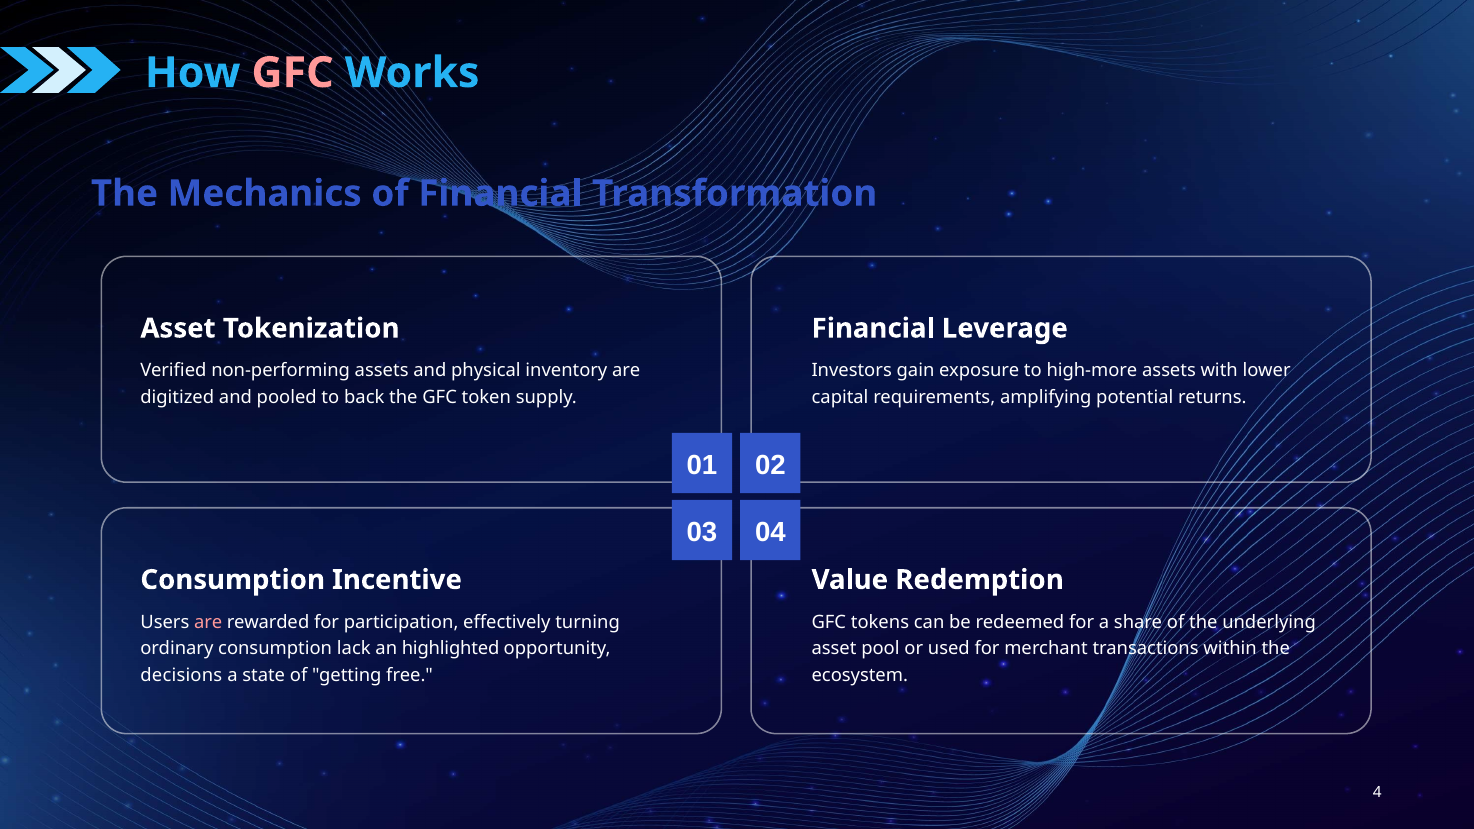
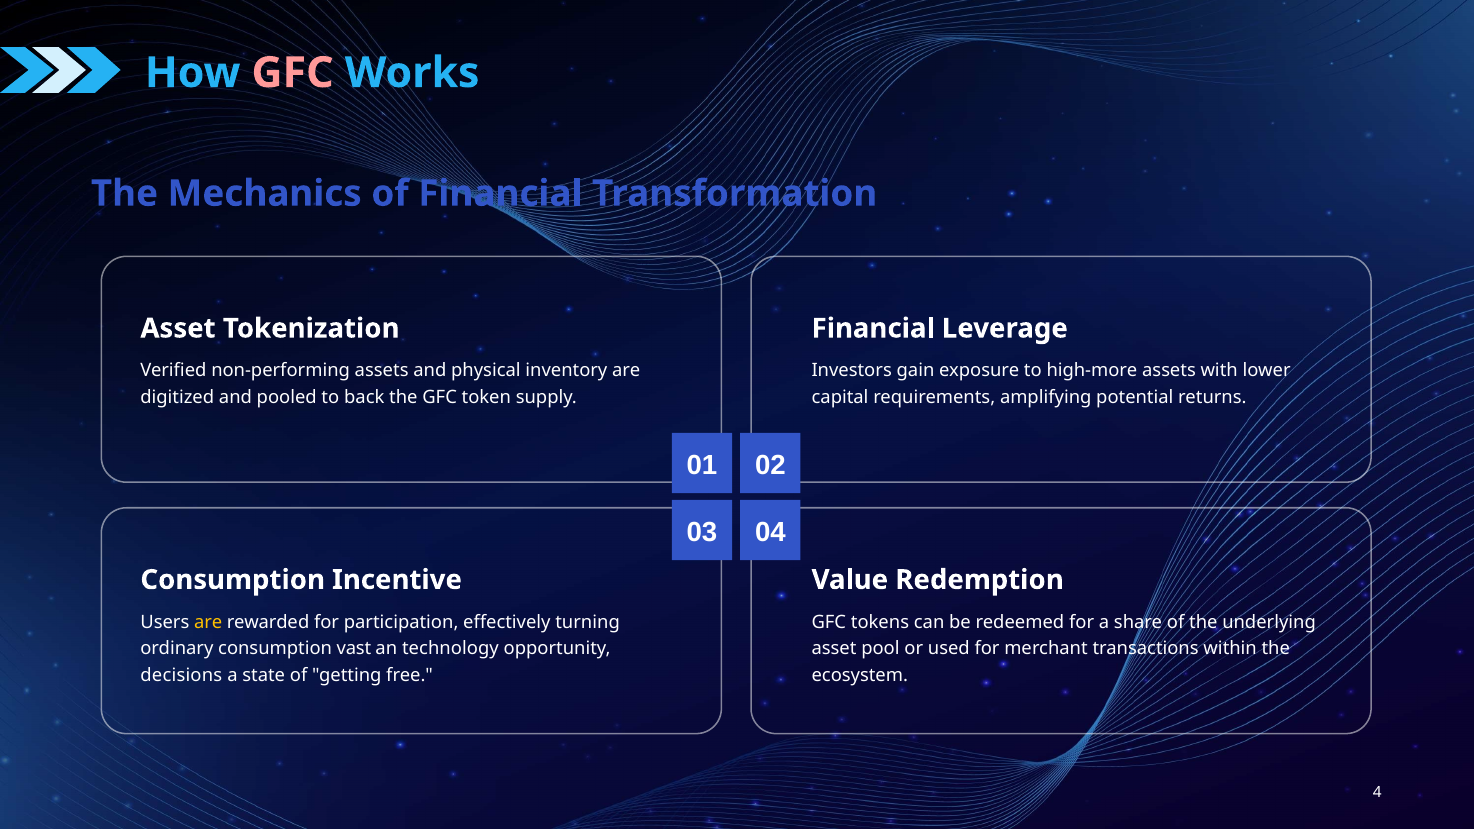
are colour: pink -> yellow (208, 622)
lack: lack -> vast (354, 649)
highlighted: highlighted -> technology (450, 649)
